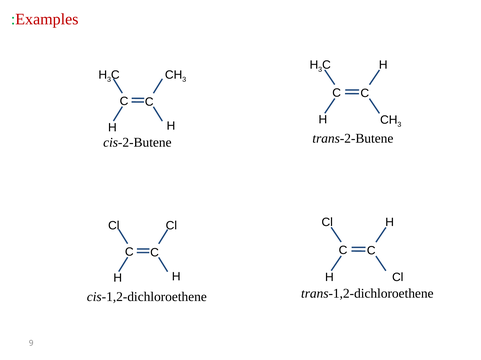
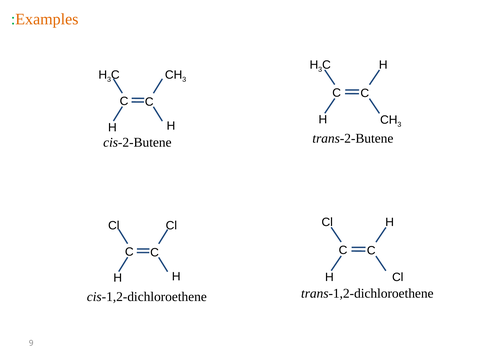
Examples colour: red -> orange (47, 19)
